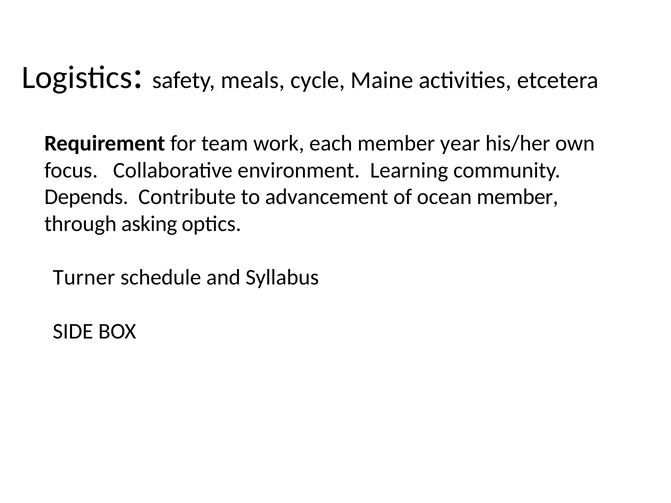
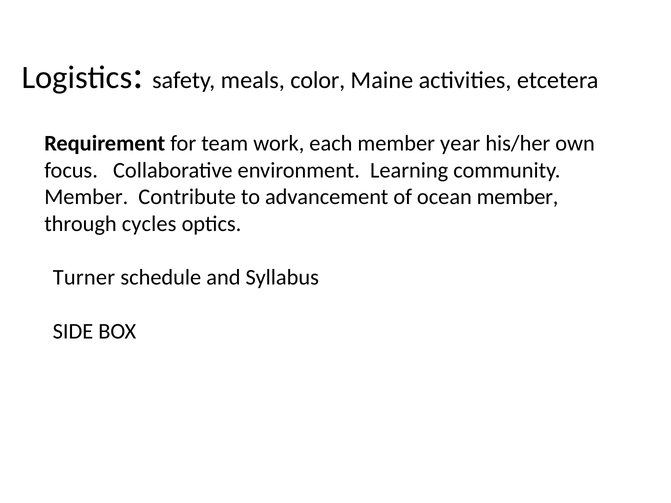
cycle: cycle -> color (318, 80)
Depends: Depends -> Member (86, 197)
asking: asking -> cycles (149, 224)
